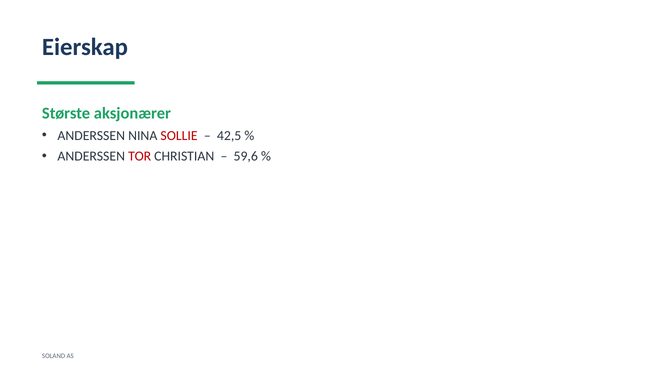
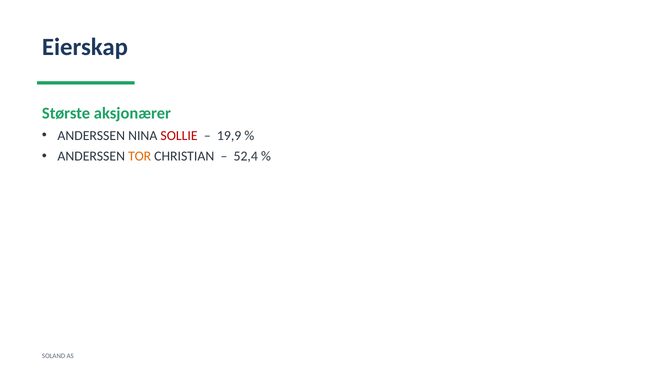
42,5: 42,5 -> 19,9 (229, 136)
TOR colour: red -> orange (140, 156)
59,6: 59,6 -> 52,4 (246, 156)
